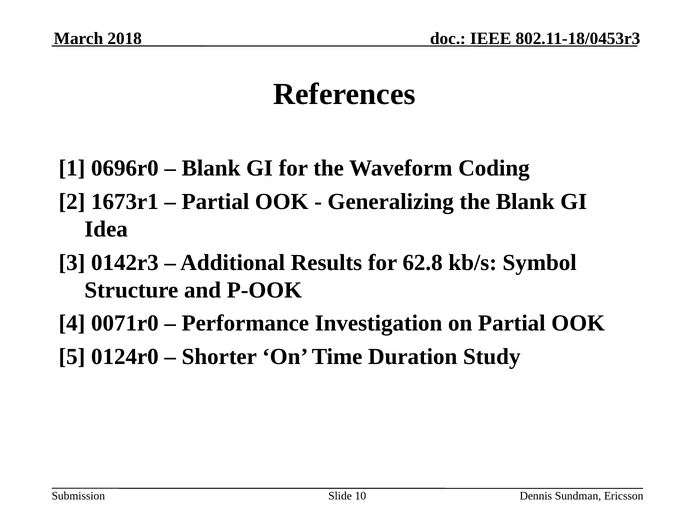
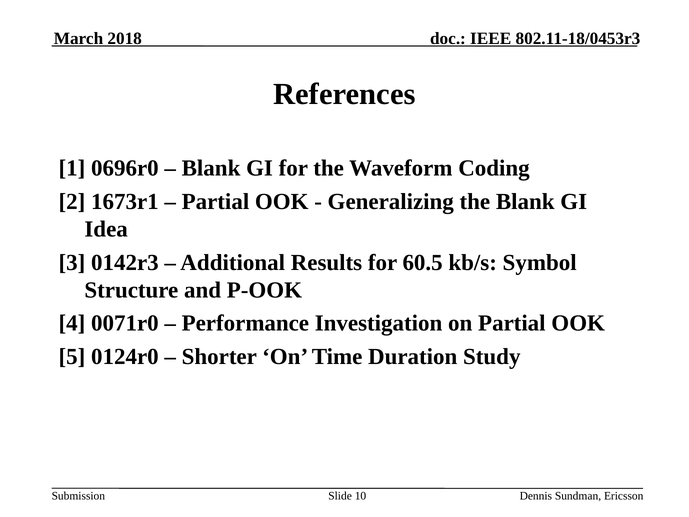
62.8: 62.8 -> 60.5 (423, 262)
